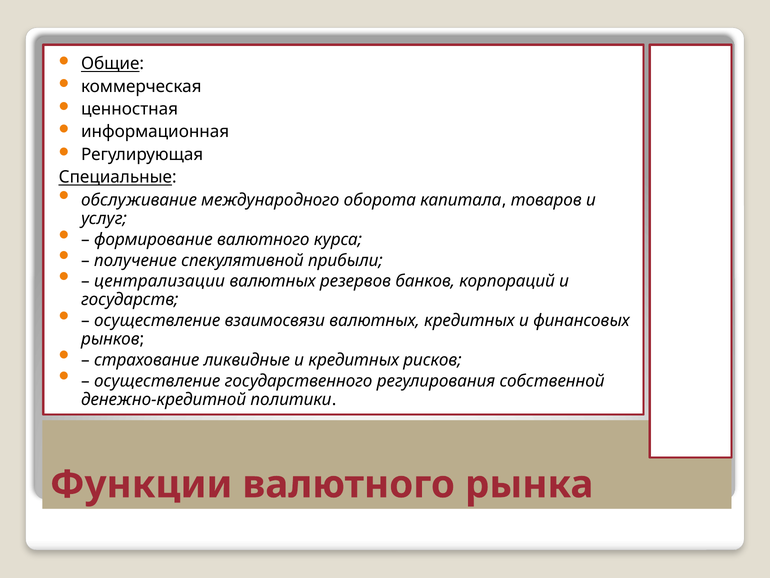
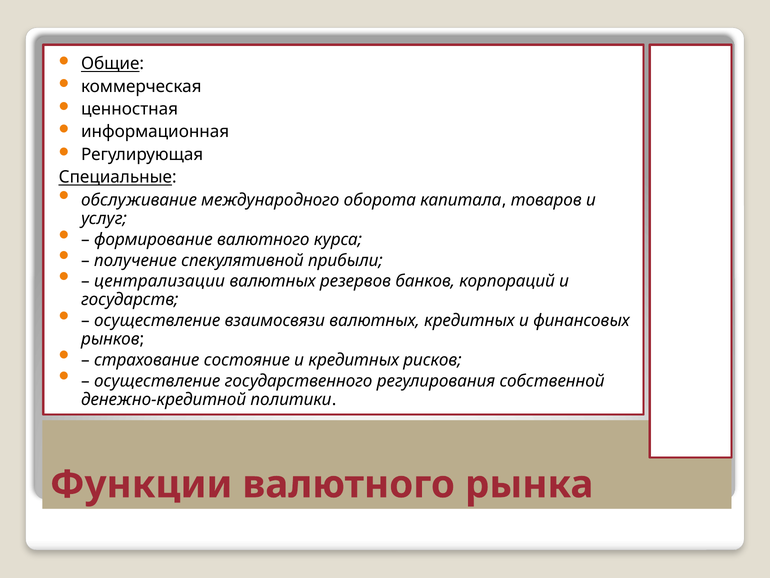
ликвидные: ликвидные -> состояние (247, 360)
